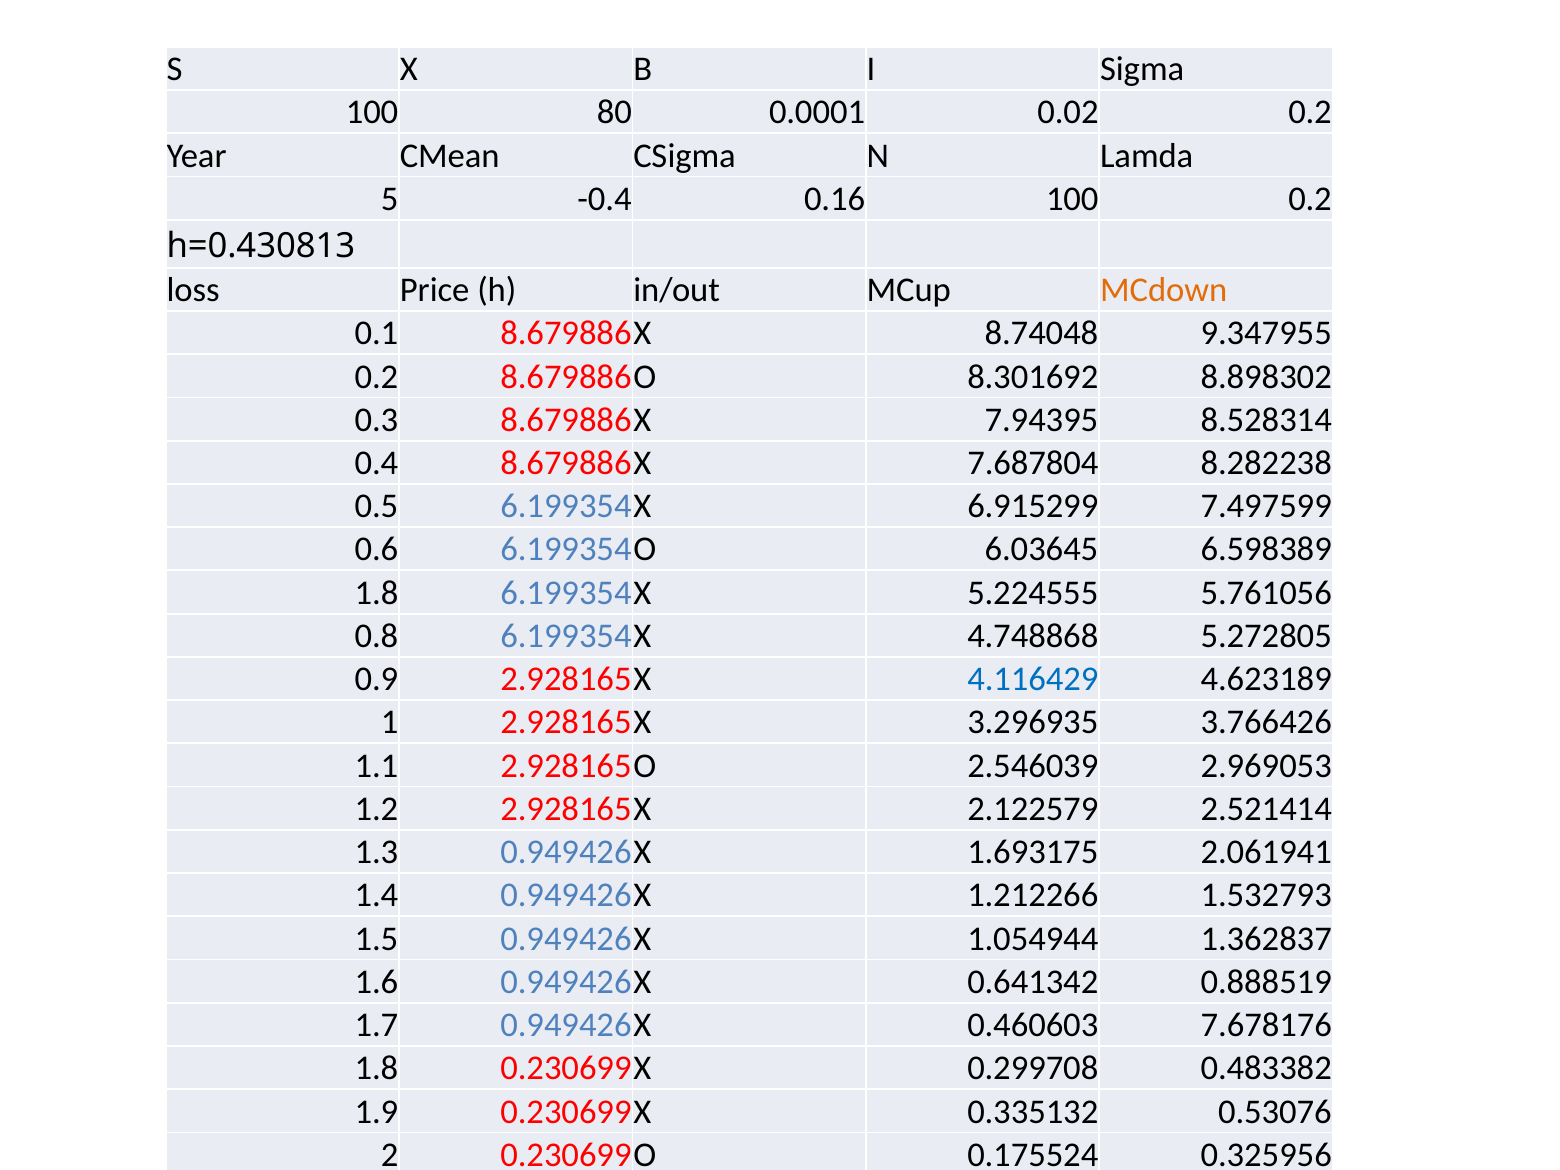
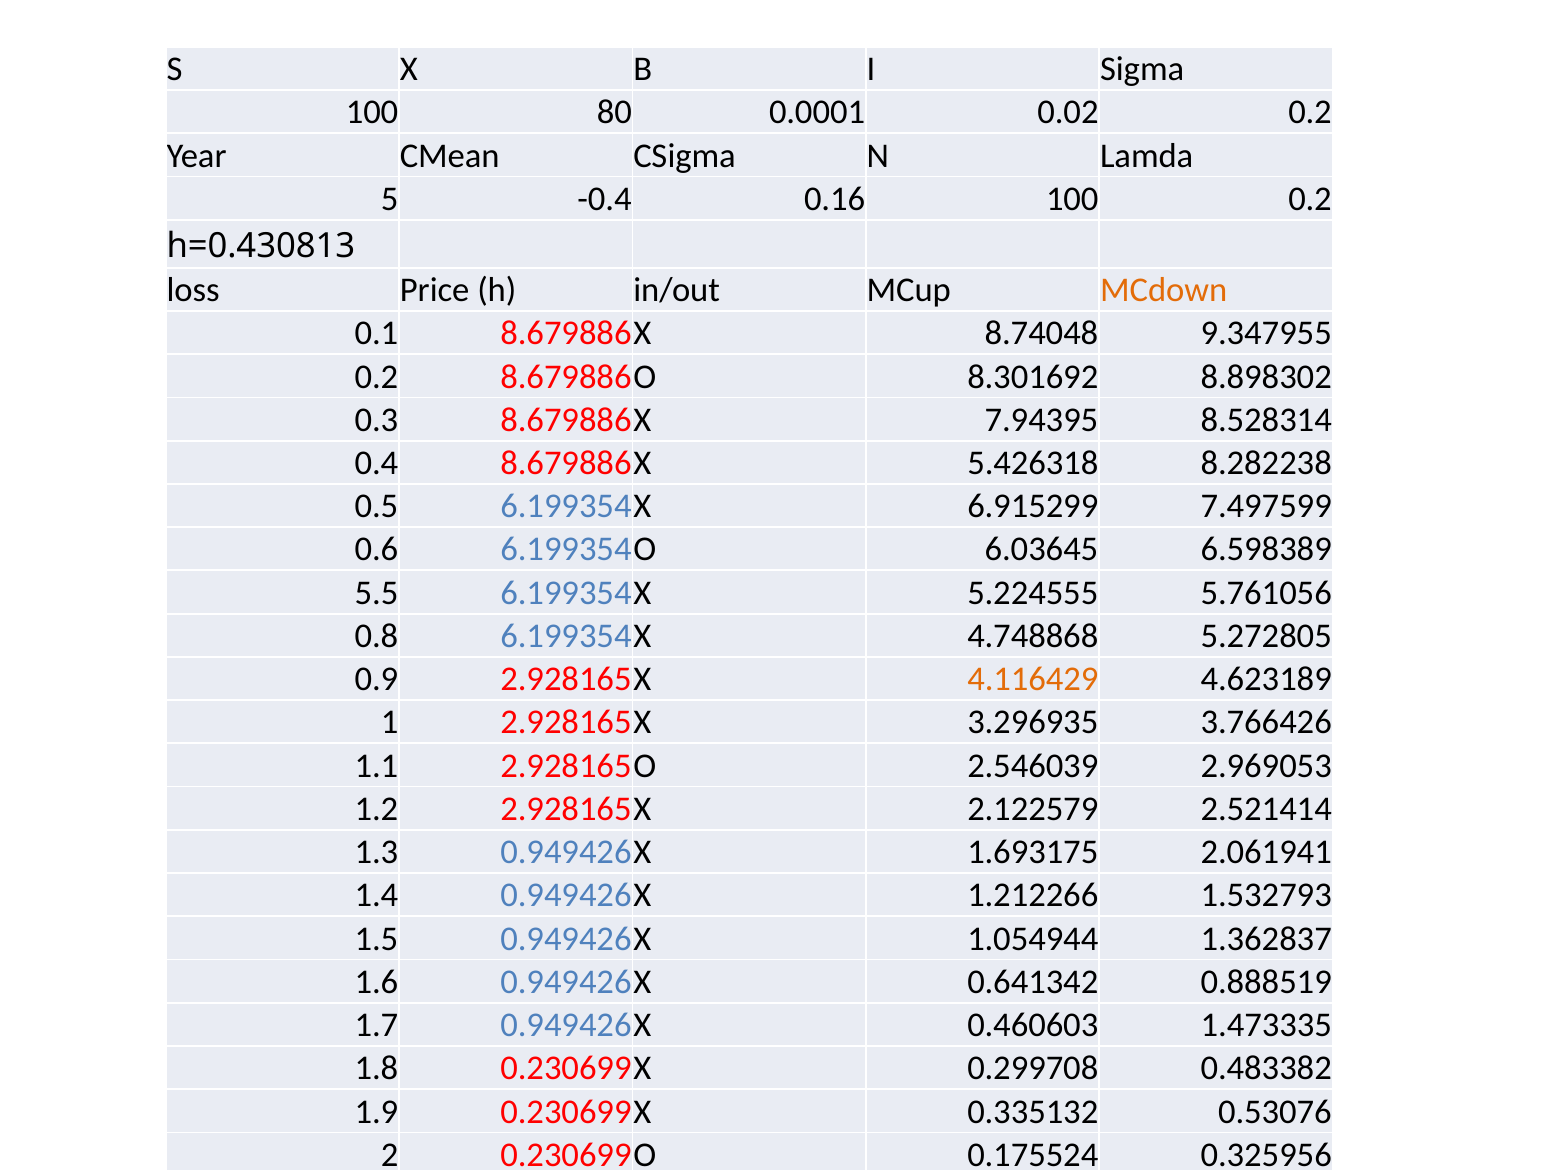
7.687804: 7.687804 -> 5.426318 (1033, 463)
1.8: 1.8 -> 5.5 (377, 593)
4.116429 colour: blue -> orange (1033, 679)
7.678176: 7.678176 -> 1.473335 (1266, 1025)
